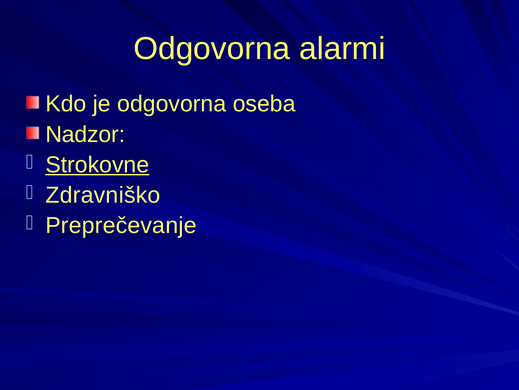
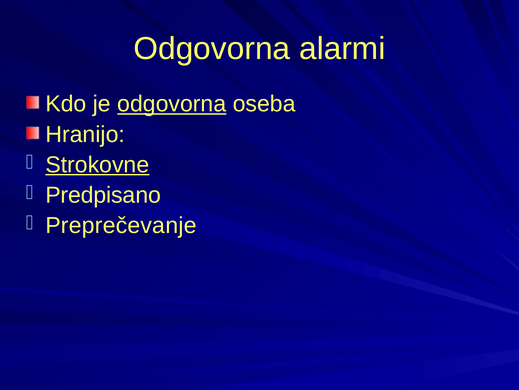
odgovorna underline: none -> present (172, 104)
Nadzor: Nadzor -> Hranijo (85, 134)
Zdravniško: Zdravniško -> Predpisano (103, 195)
